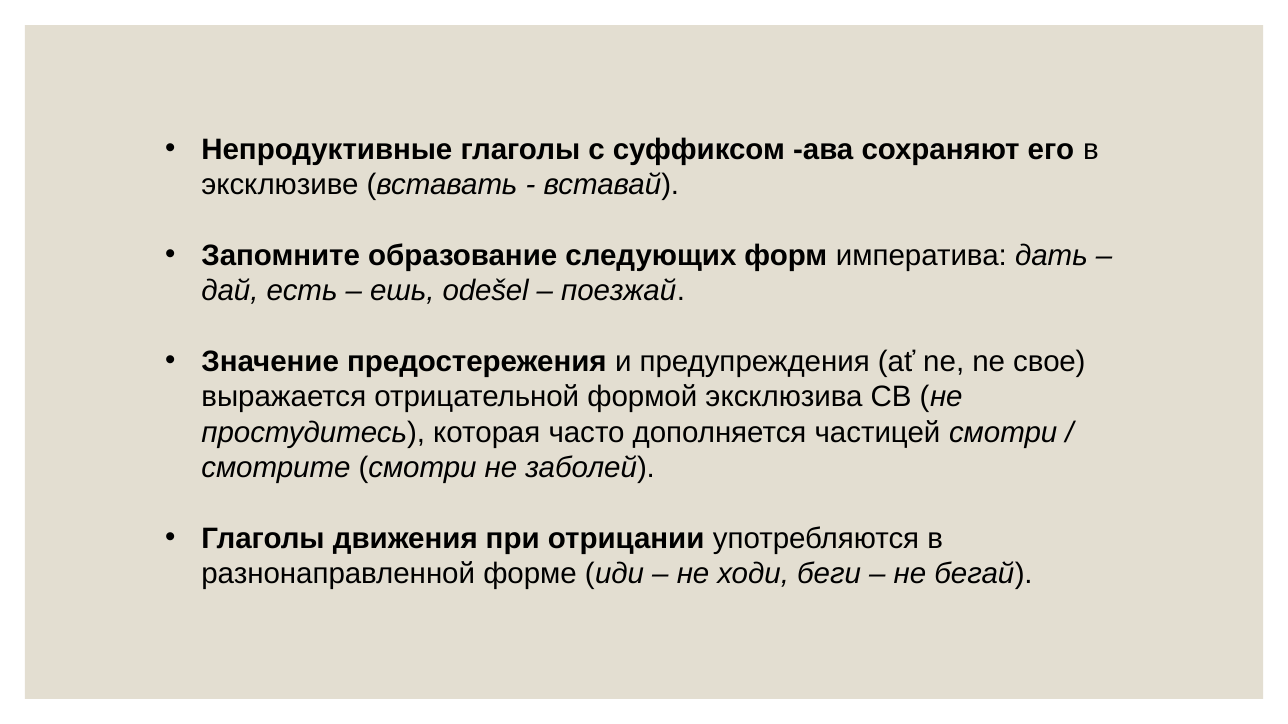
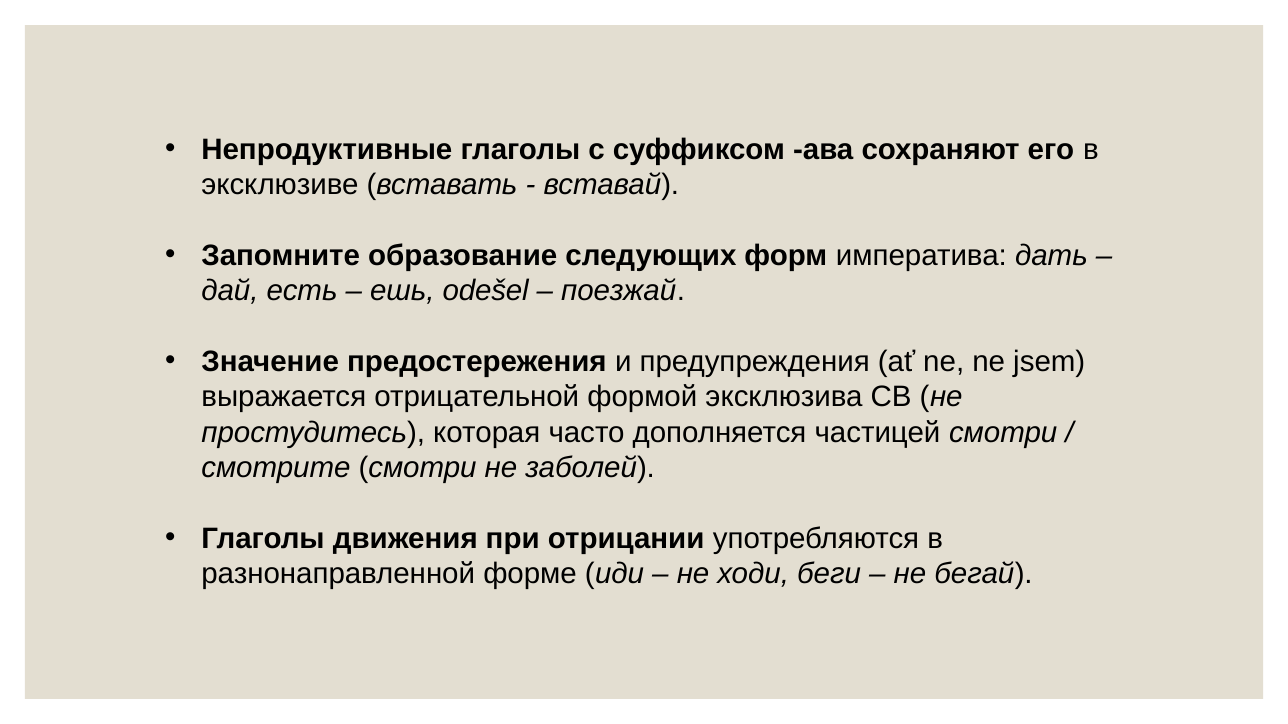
свое: свое -> jsem (1049, 362)
